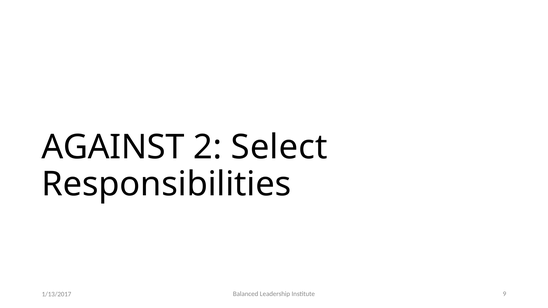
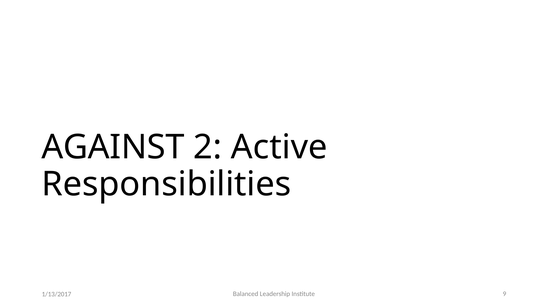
Select: Select -> Active (279, 147)
